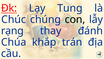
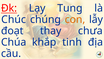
con colour: black -> orange (75, 19)
rạng: rạng -> đoạt (12, 31)
đánh: đánh -> chưa (90, 31)
trán: trán -> tinh (72, 42)
